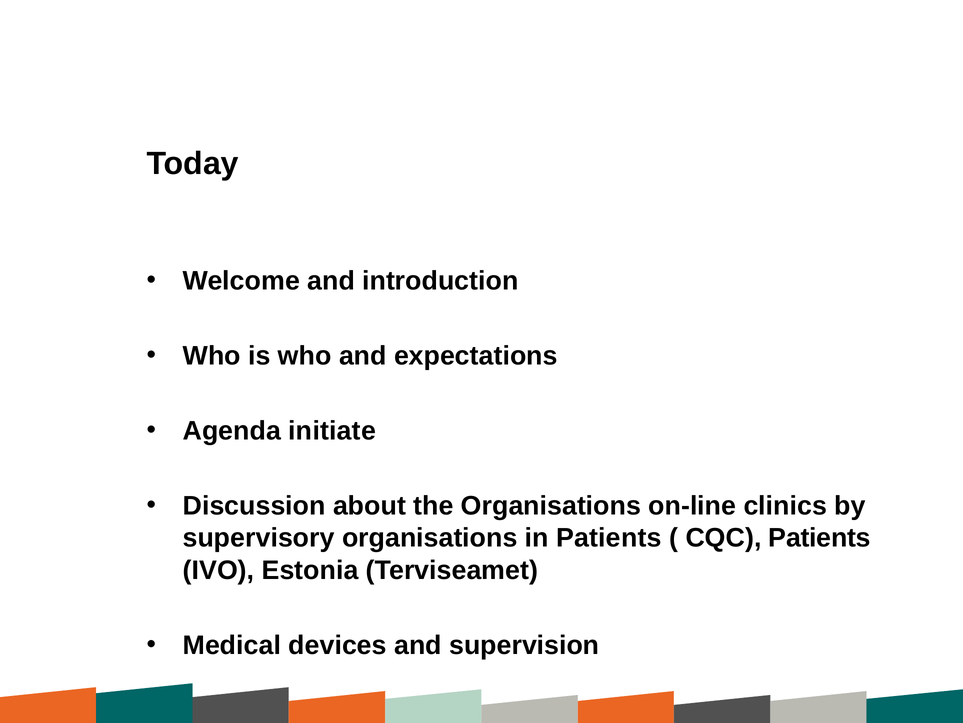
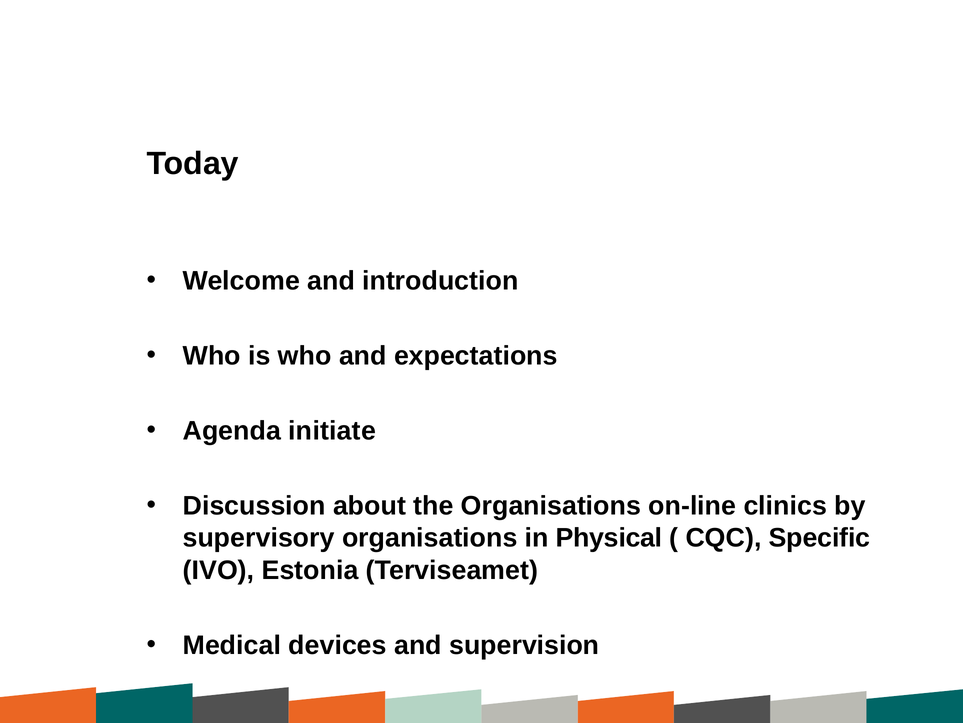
in Patients: Patients -> Physical (609, 538)
CQC Patients: Patients -> Specific (820, 538)
